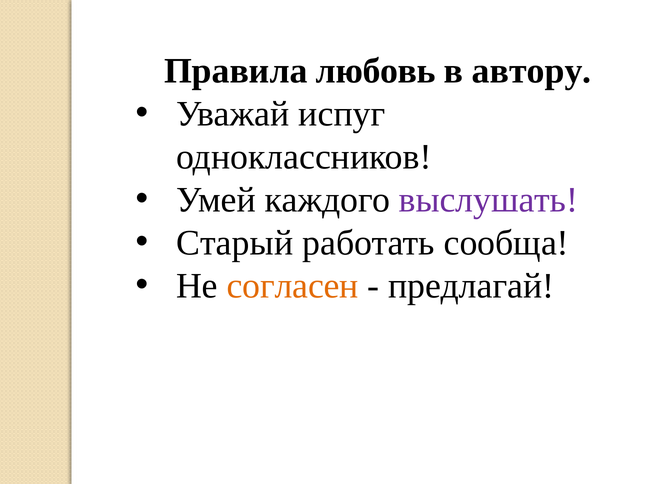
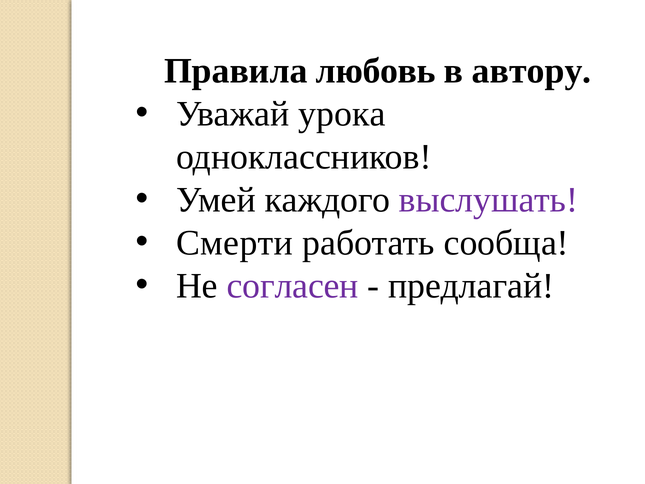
испуг: испуг -> урока (342, 114)
Старый: Старый -> Смерти (235, 243)
согласен colour: orange -> purple (293, 286)
